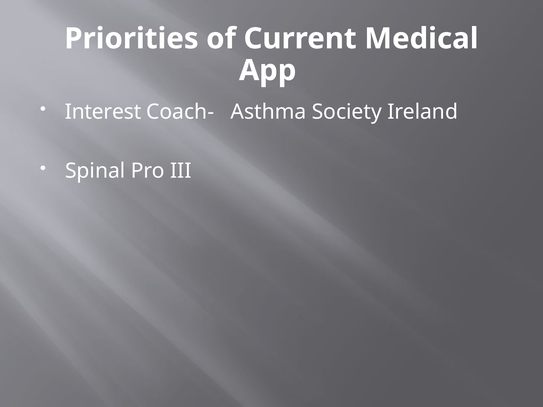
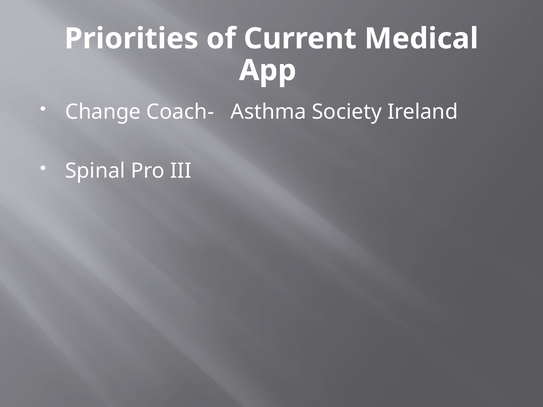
Interest: Interest -> Change (103, 112)
